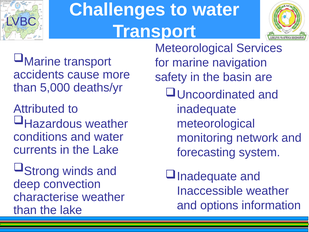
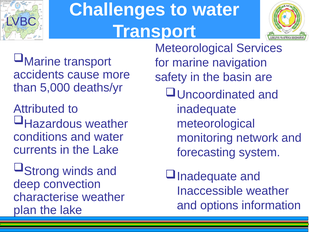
than: than -> plan (25, 210)
